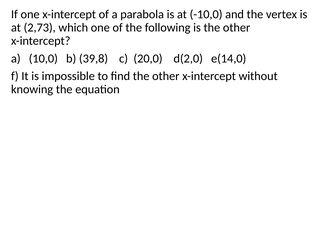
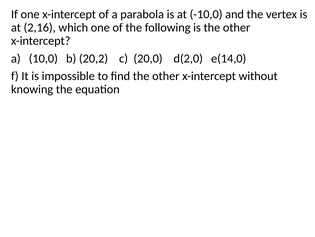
2,73: 2,73 -> 2,16 (40, 27)
39,8: 39,8 -> 20,2 (94, 58)
